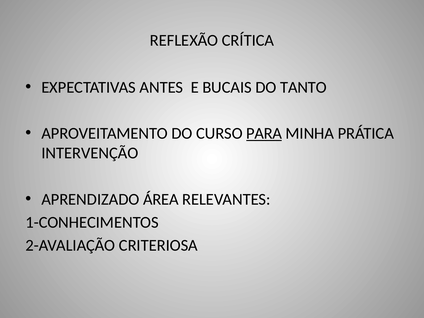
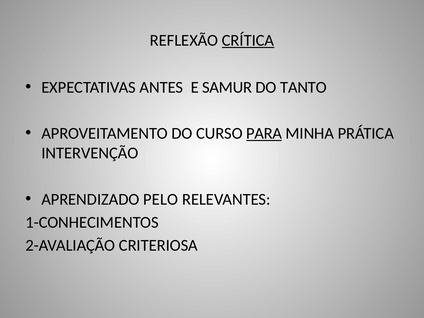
CRÍTICA underline: none -> present (248, 40)
BUCAIS: BUCAIS -> SAMUR (227, 87)
ÁREA: ÁREA -> PELO (161, 199)
